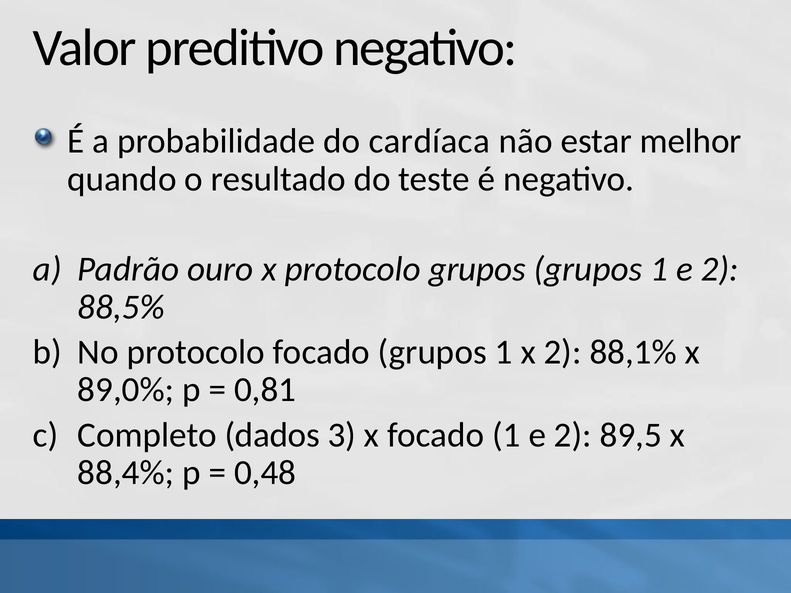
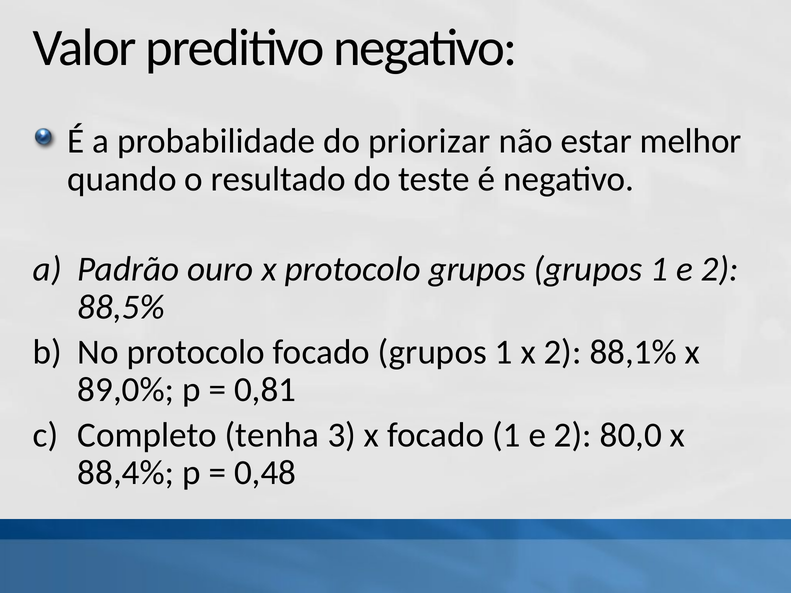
cardíaca: cardíaca -> priorizar (429, 141)
dados: dados -> tenha (272, 435)
89,5: 89,5 -> 80,0 (631, 435)
